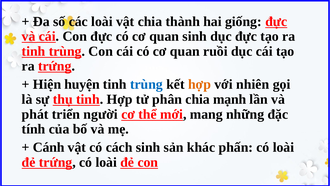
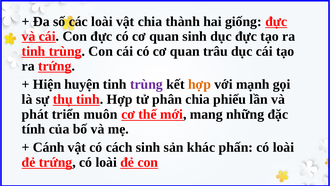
ruồi: ruồi -> trâu (215, 51)
trùng colour: blue -> purple (146, 84)
nhiên: nhiên -> mạnh (253, 84)
mạnh: mạnh -> phiếu (230, 99)
người: người -> muôn (101, 114)
